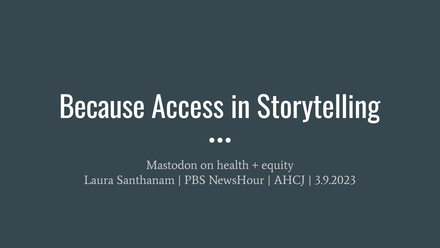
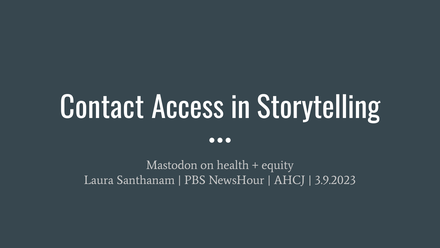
Because: Because -> Contact (102, 108)
